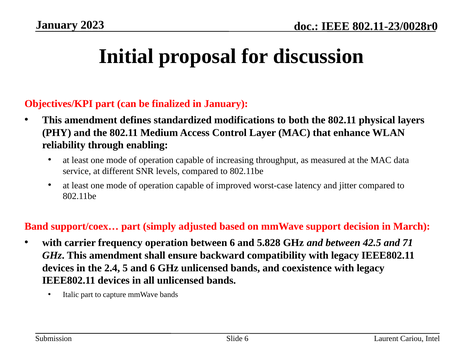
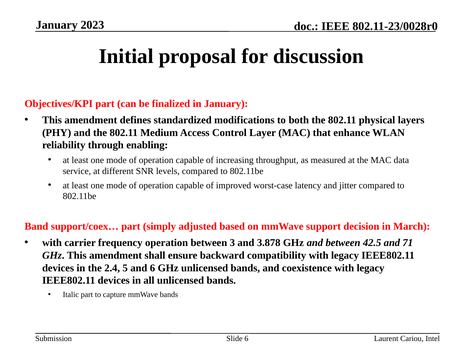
between 6: 6 -> 3 (232, 243)
5.828: 5.828 -> 3.878 (269, 243)
